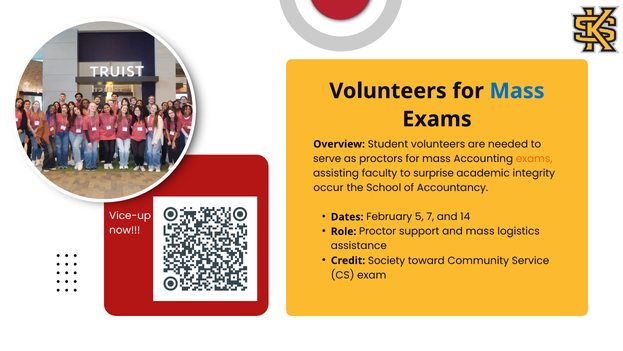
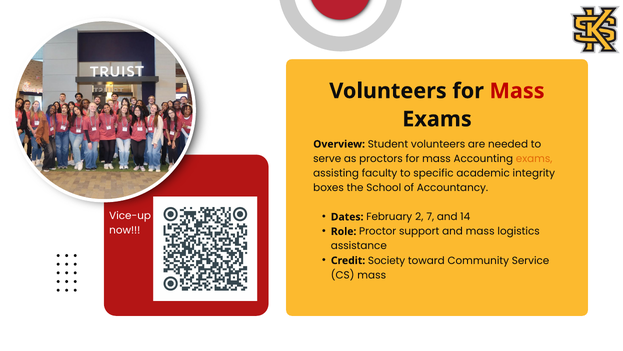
Mass colour: blue -> red (517, 91)
surprise: surprise -> specific (433, 173)
occur: occur -> boxes (329, 188)
5: 5 -> 2 (419, 217)
CS exam: exam -> mass (372, 275)
